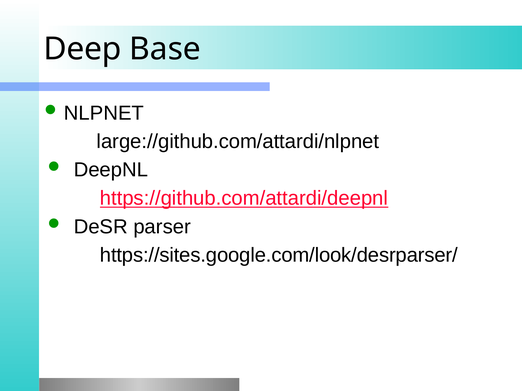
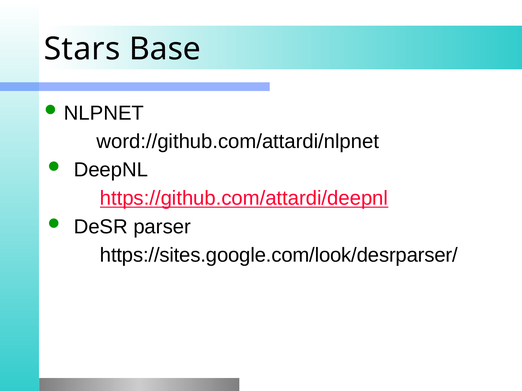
Deep: Deep -> Stars (82, 49)
large://github.com/attardi/nlpnet: large://github.com/attardi/nlpnet -> word://github.com/attardi/nlpnet (238, 142)
